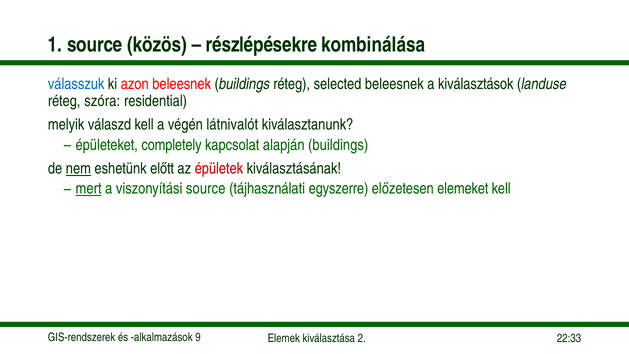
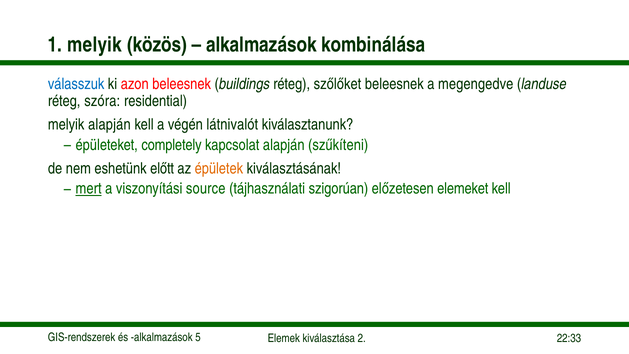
1 source: source -> melyik (95, 45)
részlépésekre: részlépésekre -> alkalmazások (261, 45)
selected: selected -> szőlőket (338, 84)
kiválasztások: kiválasztások -> megengedve (476, 84)
melyik válaszd: válaszd -> alapján (109, 125)
alapján buildings: buildings -> szűkíteni (338, 145)
nem underline: present -> none (78, 168)
épületek colour: red -> orange (219, 168)
egyszerre: egyszerre -> szigorúan (338, 189)
9: 9 -> 5 (198, 337)
